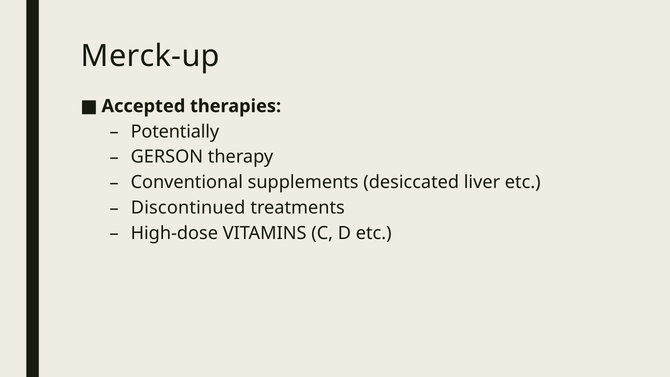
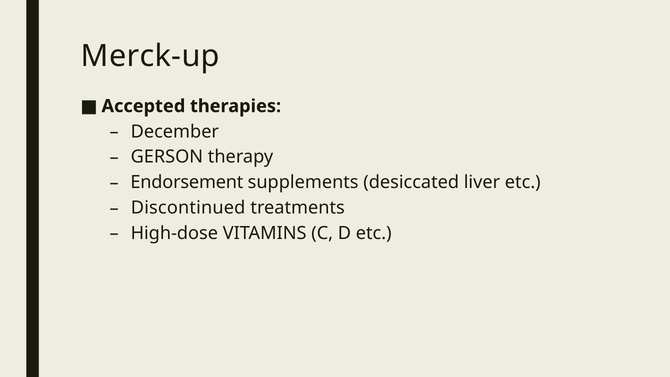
Potentially: Potentially -> December (175, 132)
Conventional: Conventional -> Endorsement (187, 182)
